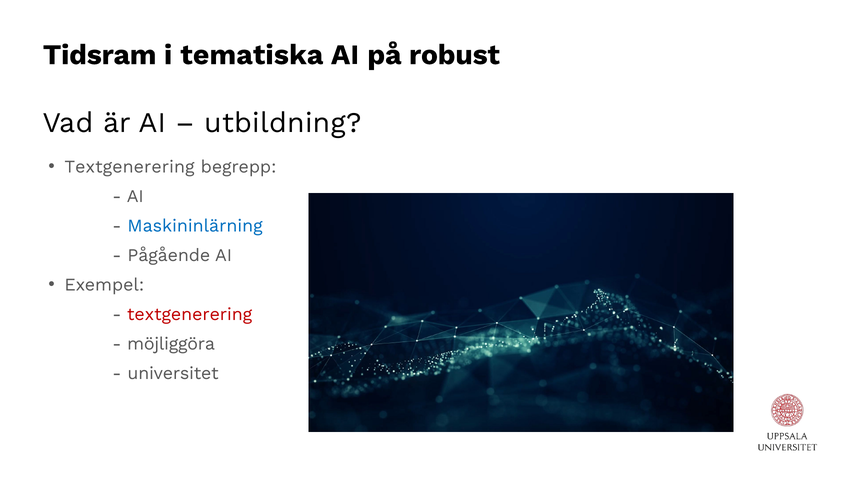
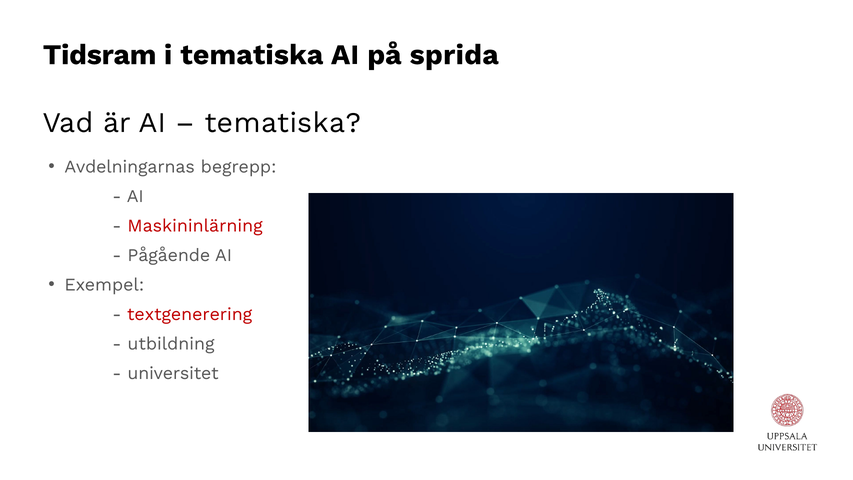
robust: robust -> sprida (454, 55)
utbildning: utbildning -> tematiska (283, 123)
Textgenerering: Textgenerering -> Avdelningarnas (130, 167)
Maskininlärning colour: blue -> red (195, 226)
möjliggöra: möjliggöra -> utbildning (171, 344)
